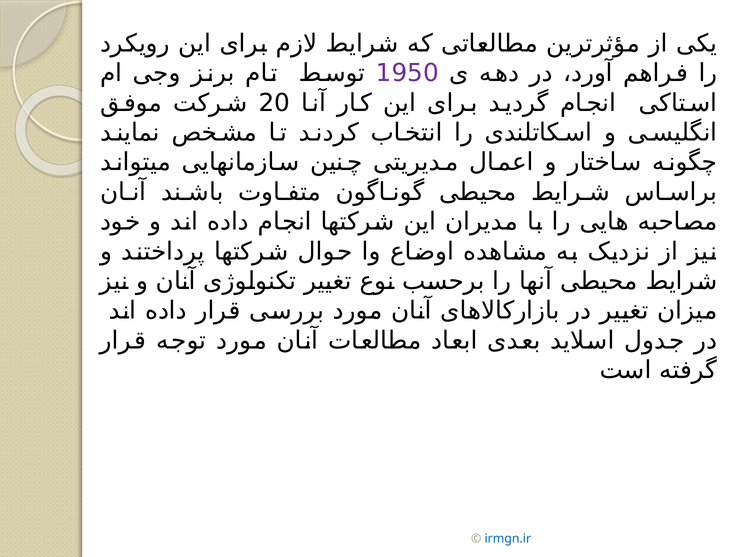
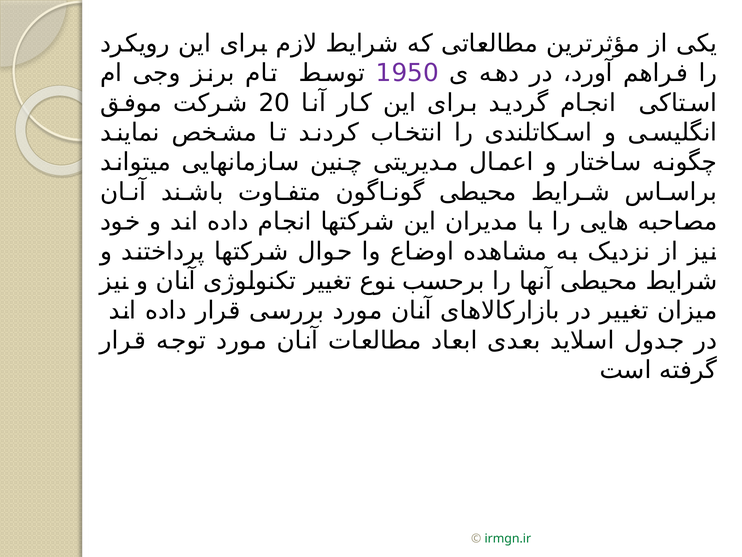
irmgn.ir colour: blue -> green (508, 538)
